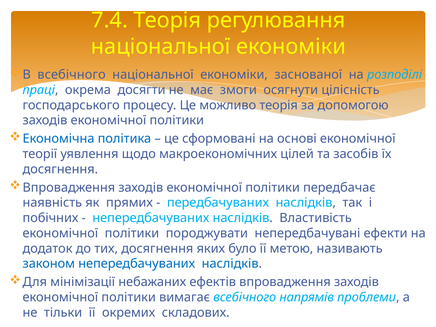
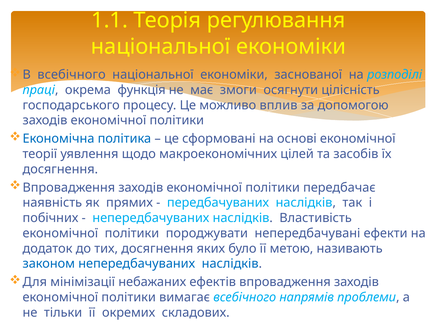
7.4: 7.4 -> 1.1 (110, 20)
досягти: досягти -> функція (142, 90)
можливо теорія: теорія -> вплив (278, 105)
